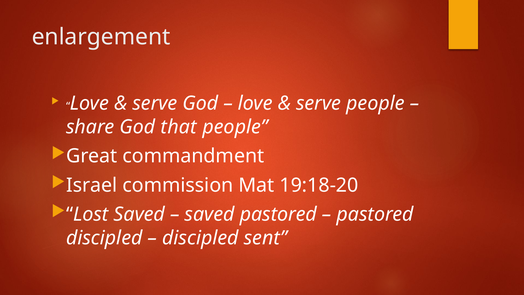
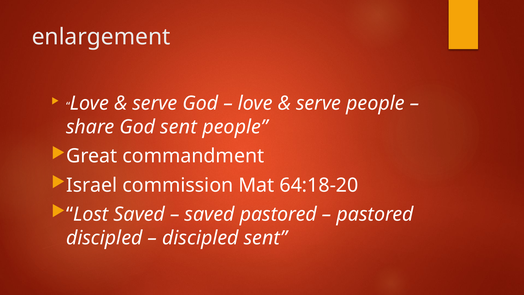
God that: that -> sent (179, 127)
19:18-20: 19:18-20 -> 64:18-20 (319, 185)
